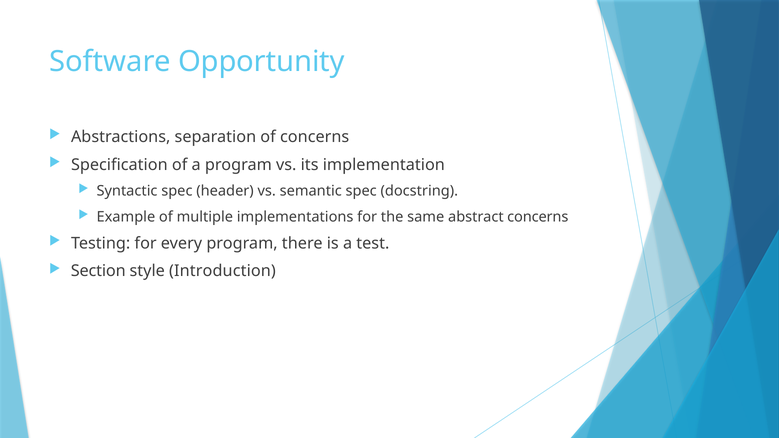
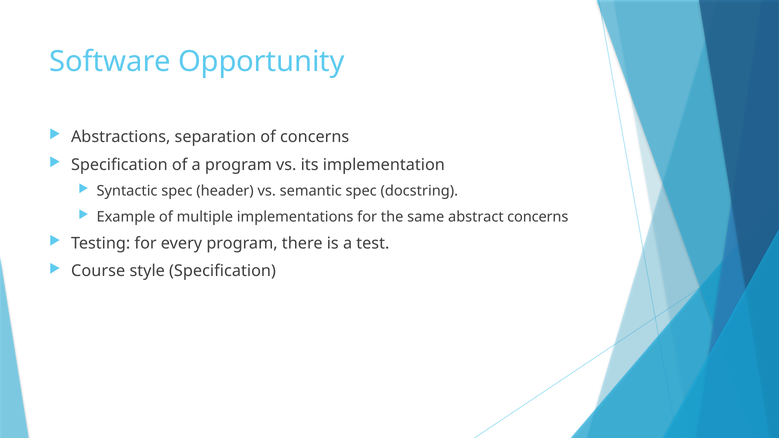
Section: Section -> Course (98, 271)
style Introduction: Introduction -> Specification (223, 271)
